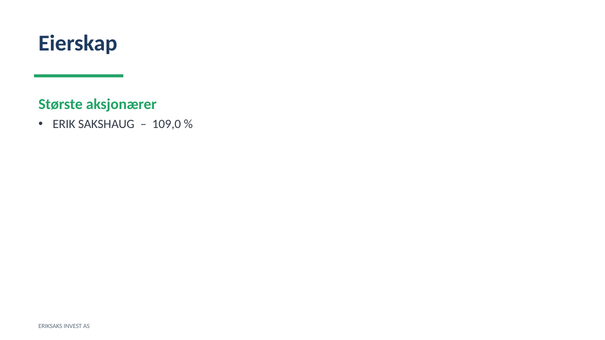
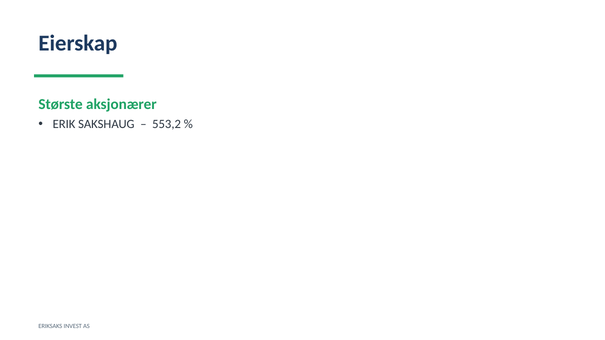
109,0: 109,0 -> 553,2 (167, 124)
